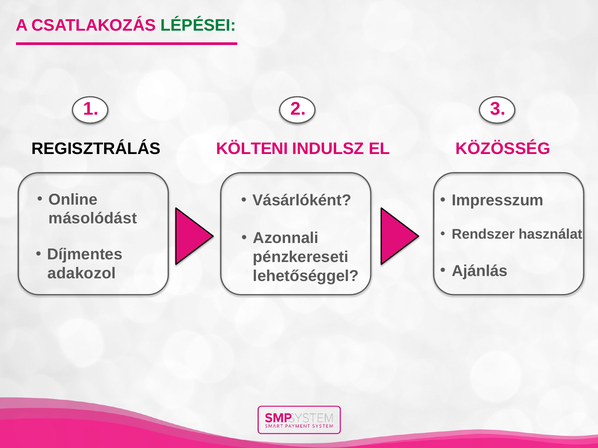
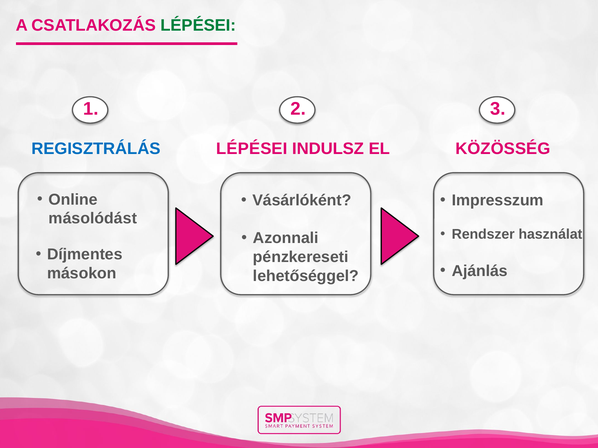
REGISZTRÁLÁS colour: black -> blue (96, 149)
KÖLTENI: KÖLTENI -> LÉPÉSEI (252, 149)
adakozol: adakozol -> másokon (82, 274)
